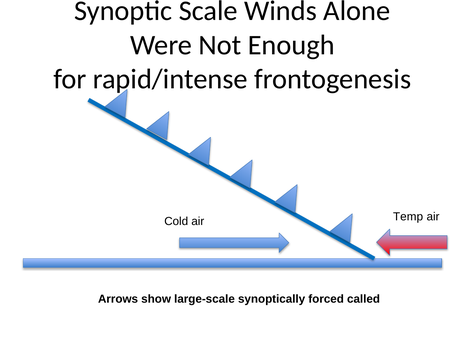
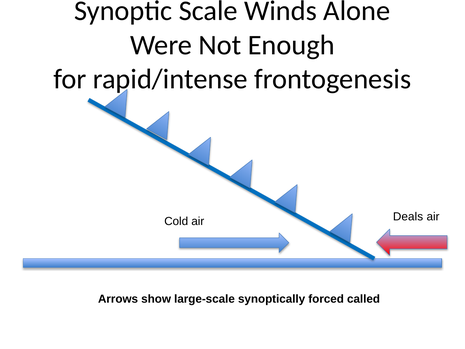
Temp: Temp -> Deals (408, 216)
